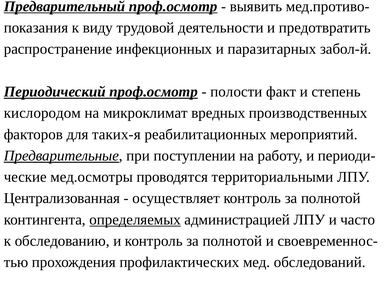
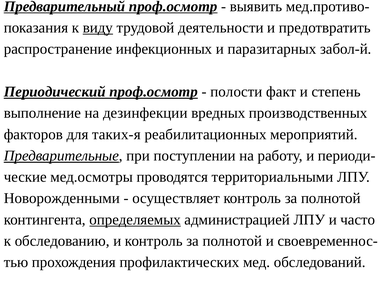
виду underline: none -> present (98, 28)
кислородом: кислородом -> выполнение (42, 113)
микроклимат: микроклимат -> дезинфекции (145, 113)
Централизованная: Централизованная -> Новорожденными (62, 198)
